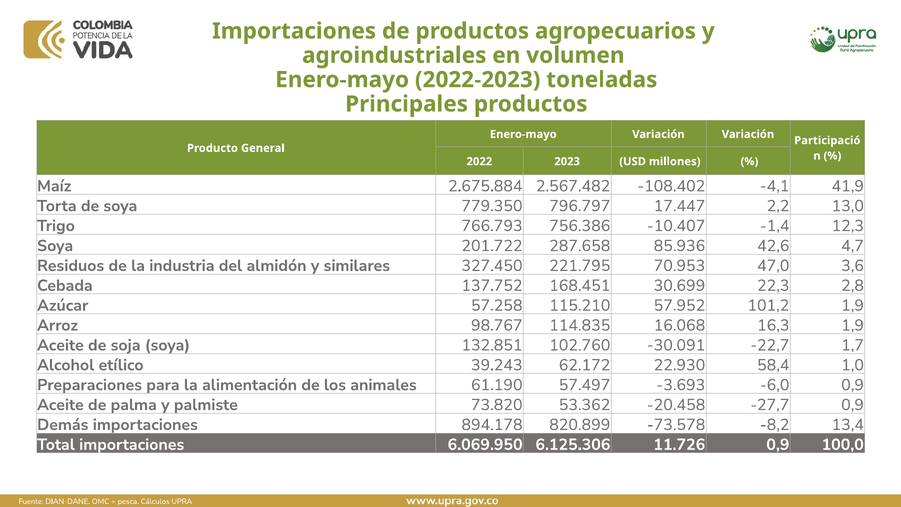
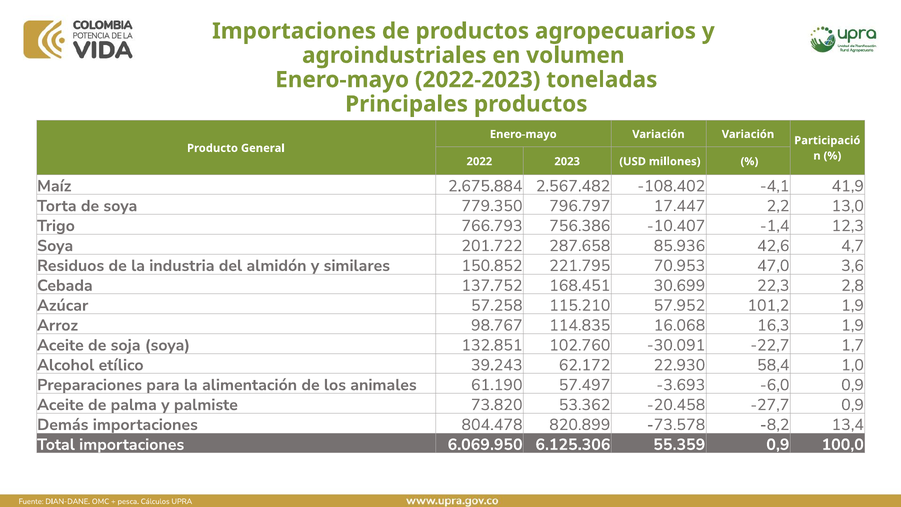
327.450: 327.450 -> 150.852 (492, 266)
894.178: 894.178 -> 804.478 (492, 425)
11.726: 11.726 -> 55.359 (679, 444)
